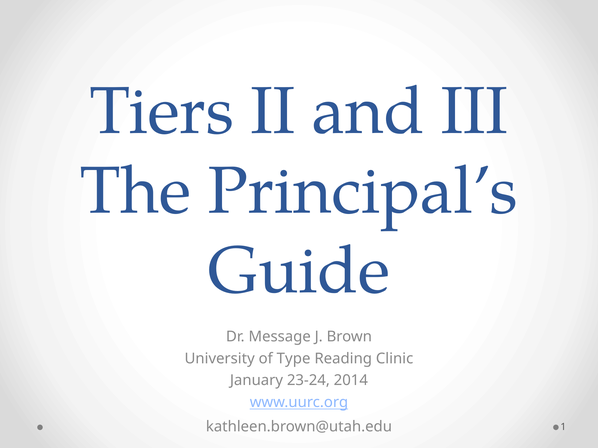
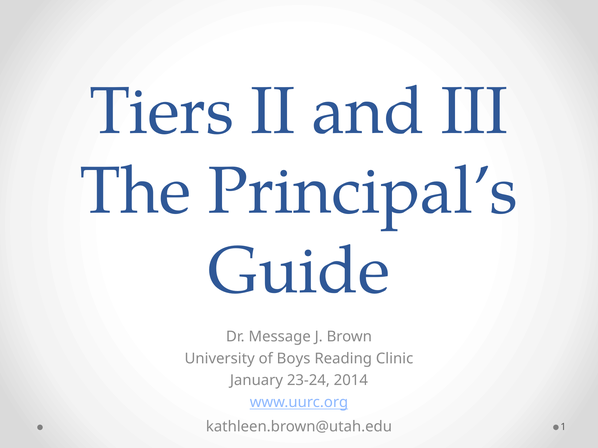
Type: Type -> Boys (294, 359)
